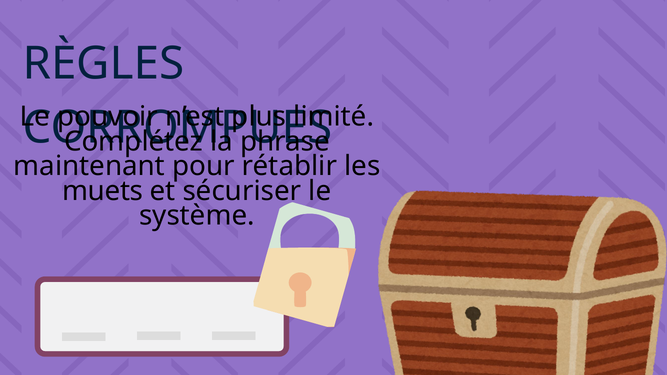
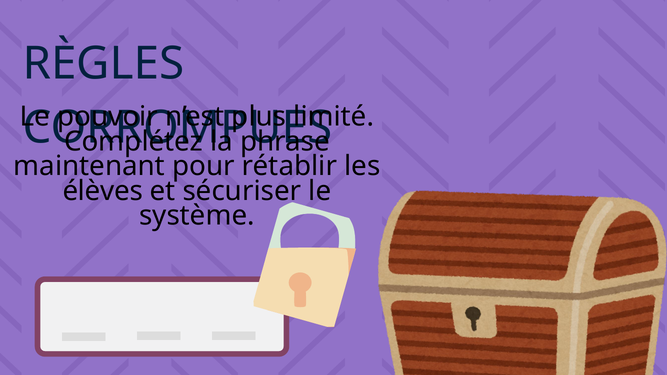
muets: muets -> élèves (103, 191)
